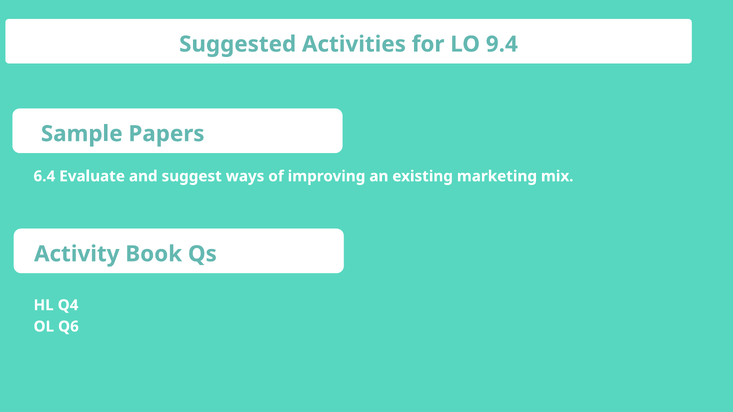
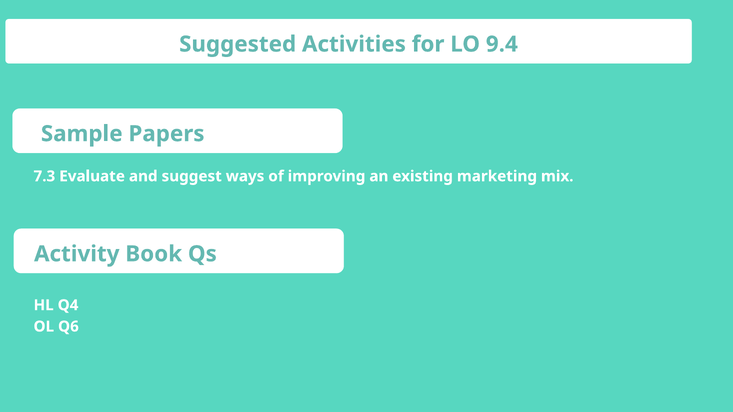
6.4: 6.4 -> 7.3 (44, 176)
